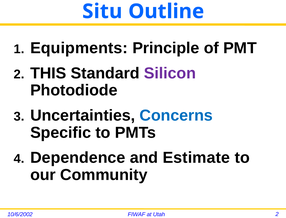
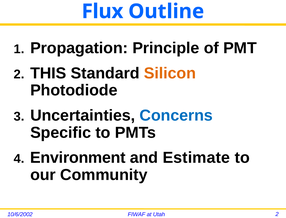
Situ: Situ -> Flux (102, 11)
Equipments: Equipments -> Propagation (79, 48)
Silicon colour: purple -> orange (170, 73)
Dependence: Dependence -> Environment (78, 158)
